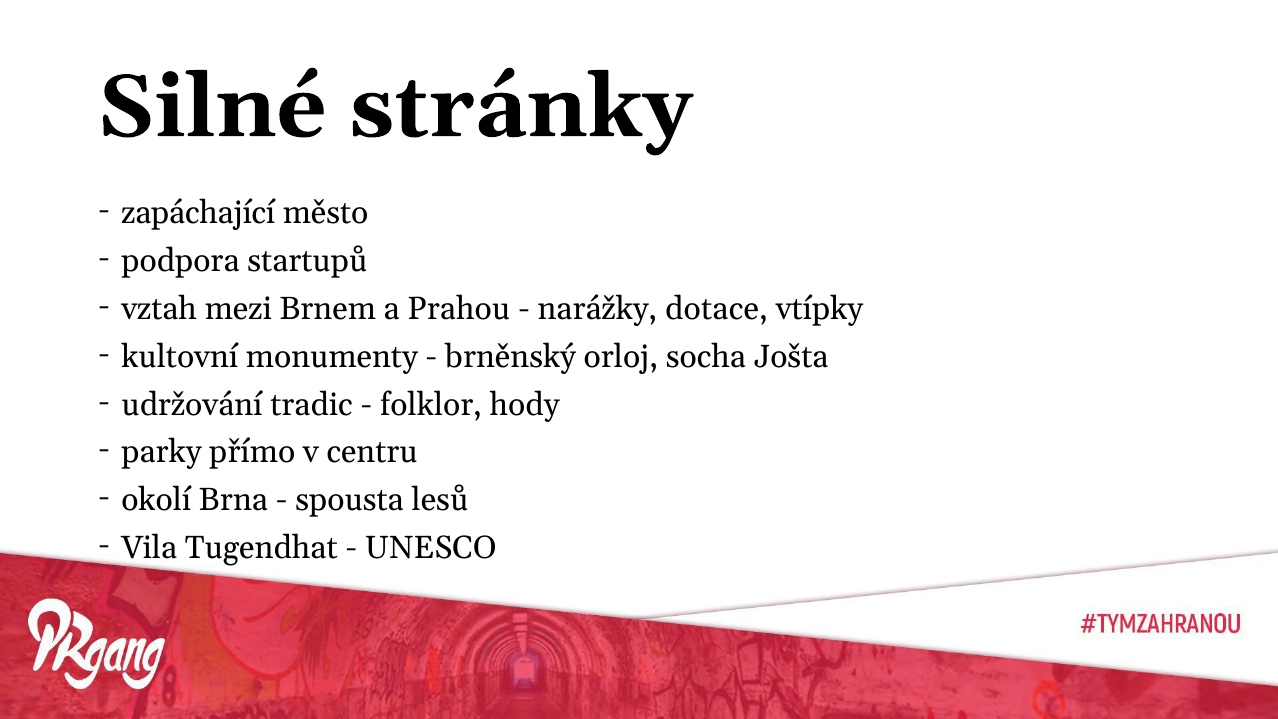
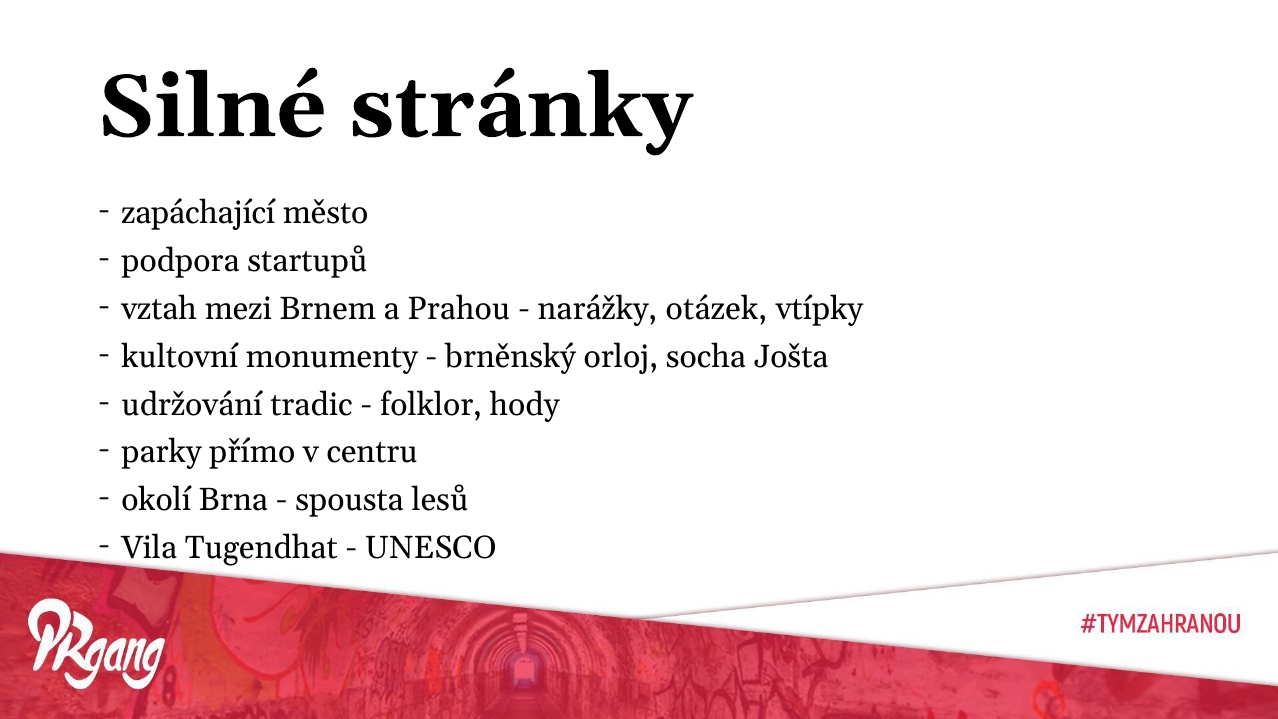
dotace: dotace -> otázek (716, 309)
